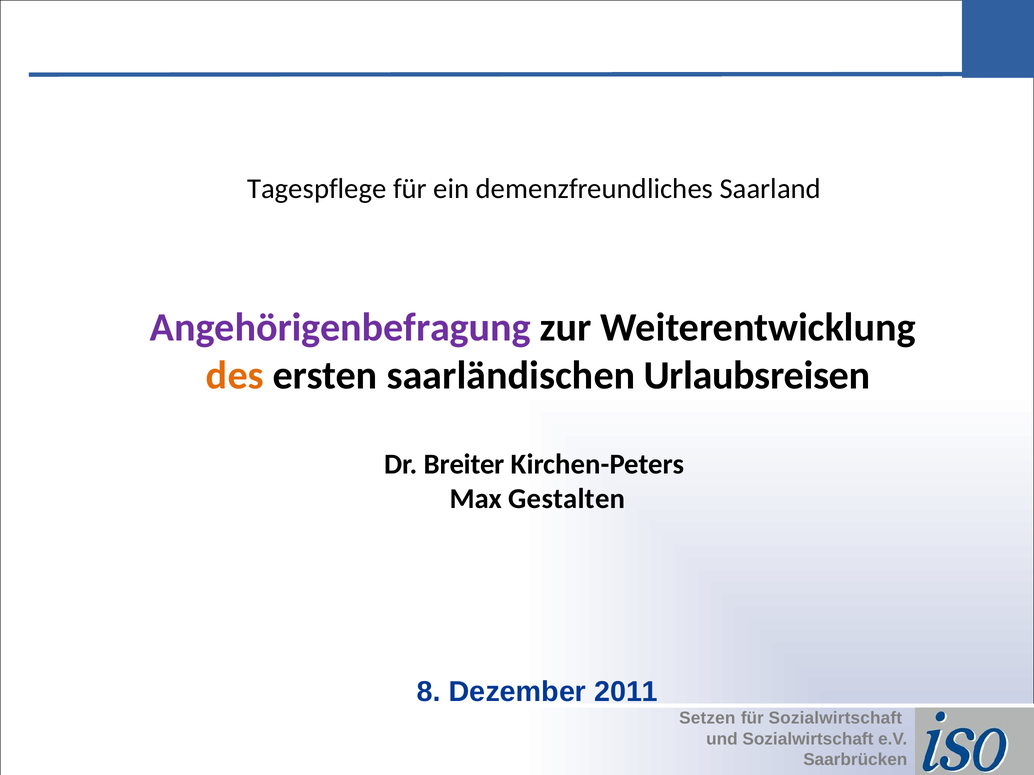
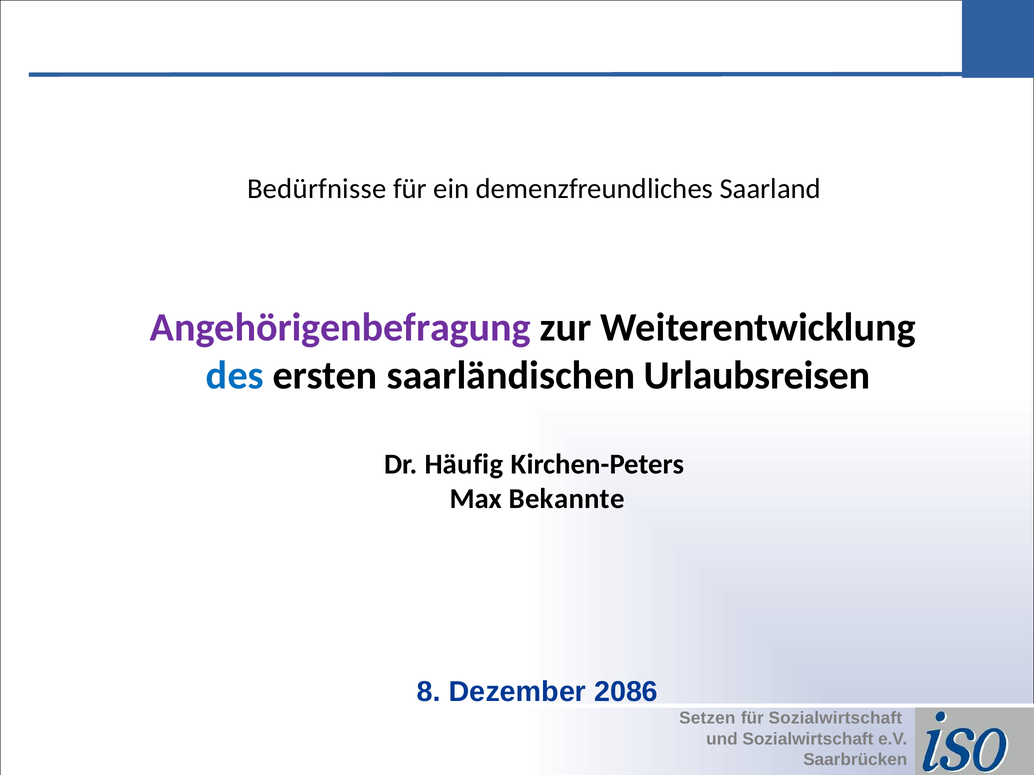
Tagespflege: Tagespflege -> Bedürfnisse (317, 189)
des colour: orange -> blue (235, 376)
Breiter: Breiter -> Häufig (464, 465)
Gestalten: Gestalten -> Bekannte (567, 499)
2011: 2011 -> 2086 (626, 692)
